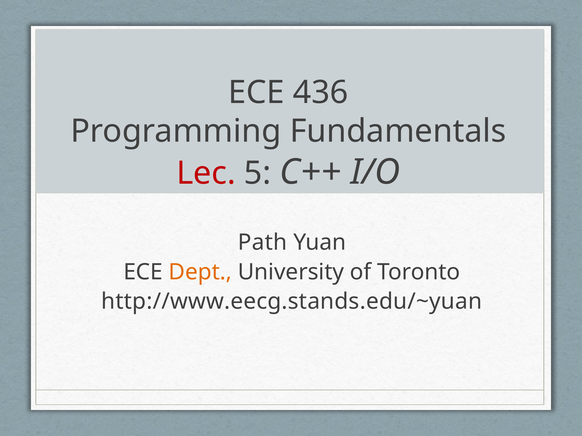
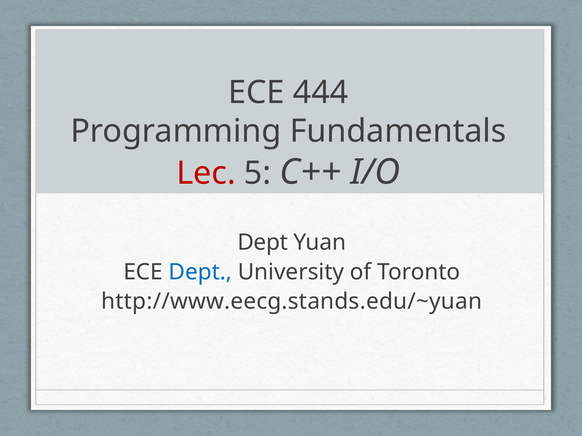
436: 436 -> 444 (321, 92)
Path: Path -> Dept (263, 243)
Dept colour: orange -> blue (200, 272)
